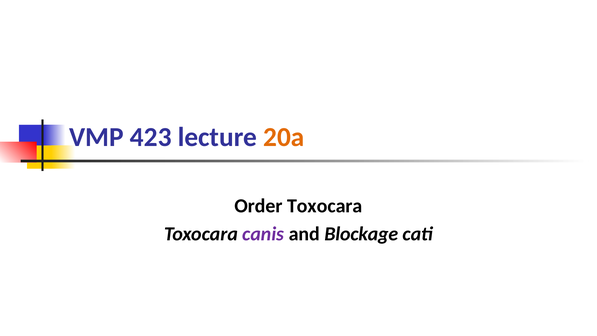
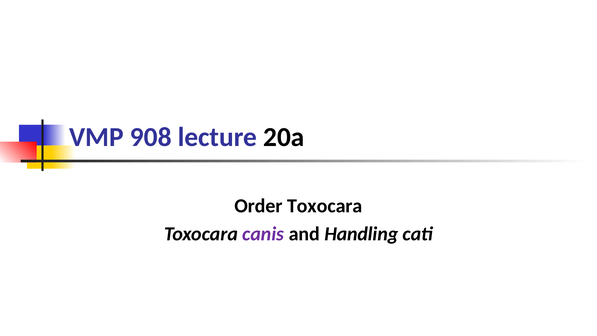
423: 423 -> 908 (151, 137)
20a colour: orange -> black (284, 137)
Blockage: Blockage -> Handling (361, 234)
